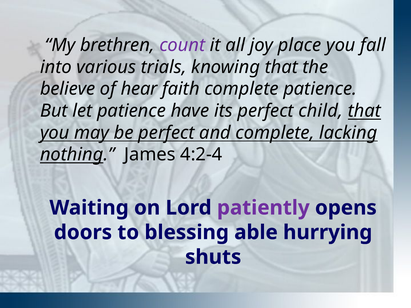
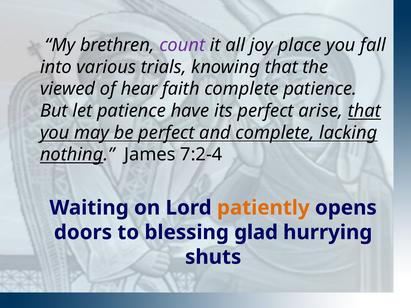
believe: believe -> viewed (68, 89)
child: child -> arise (321, 111)
4:2-4: 4:2-4 -> 7:2-4 (201, 155)
patiently colour: purple -> orange (263, 208)
able: able -> glad (256, 233)
